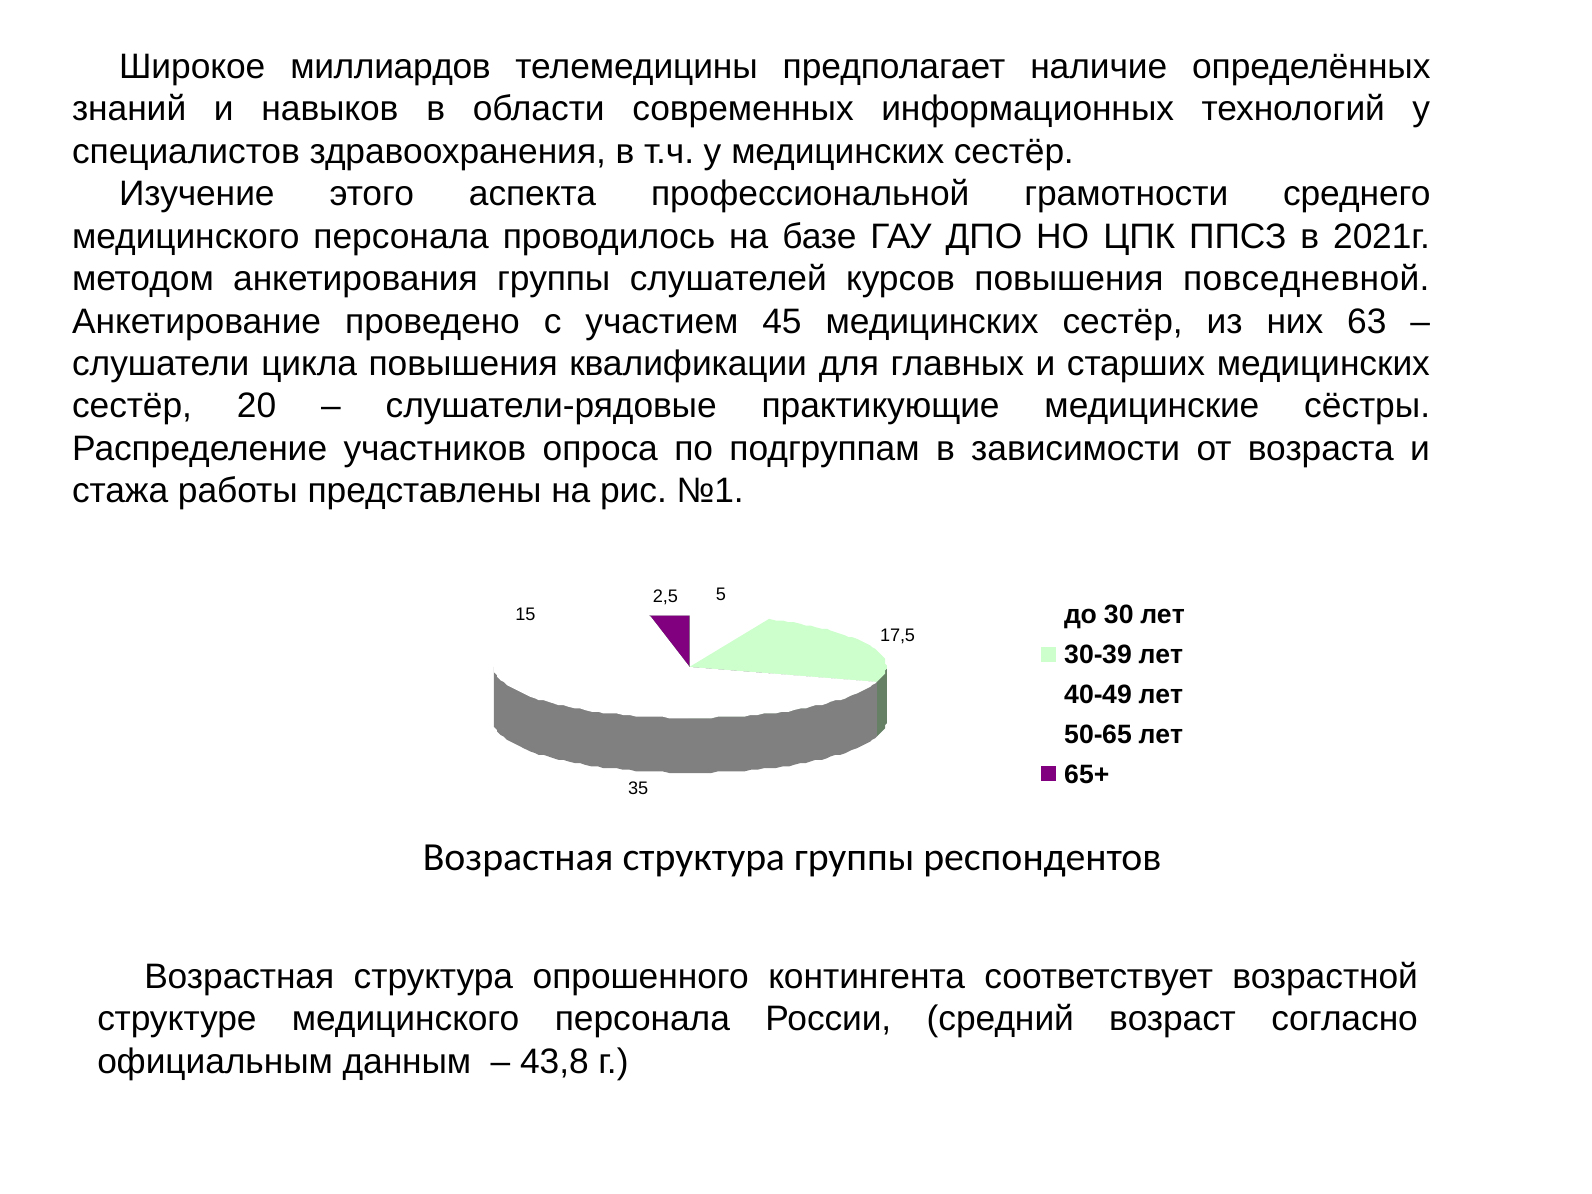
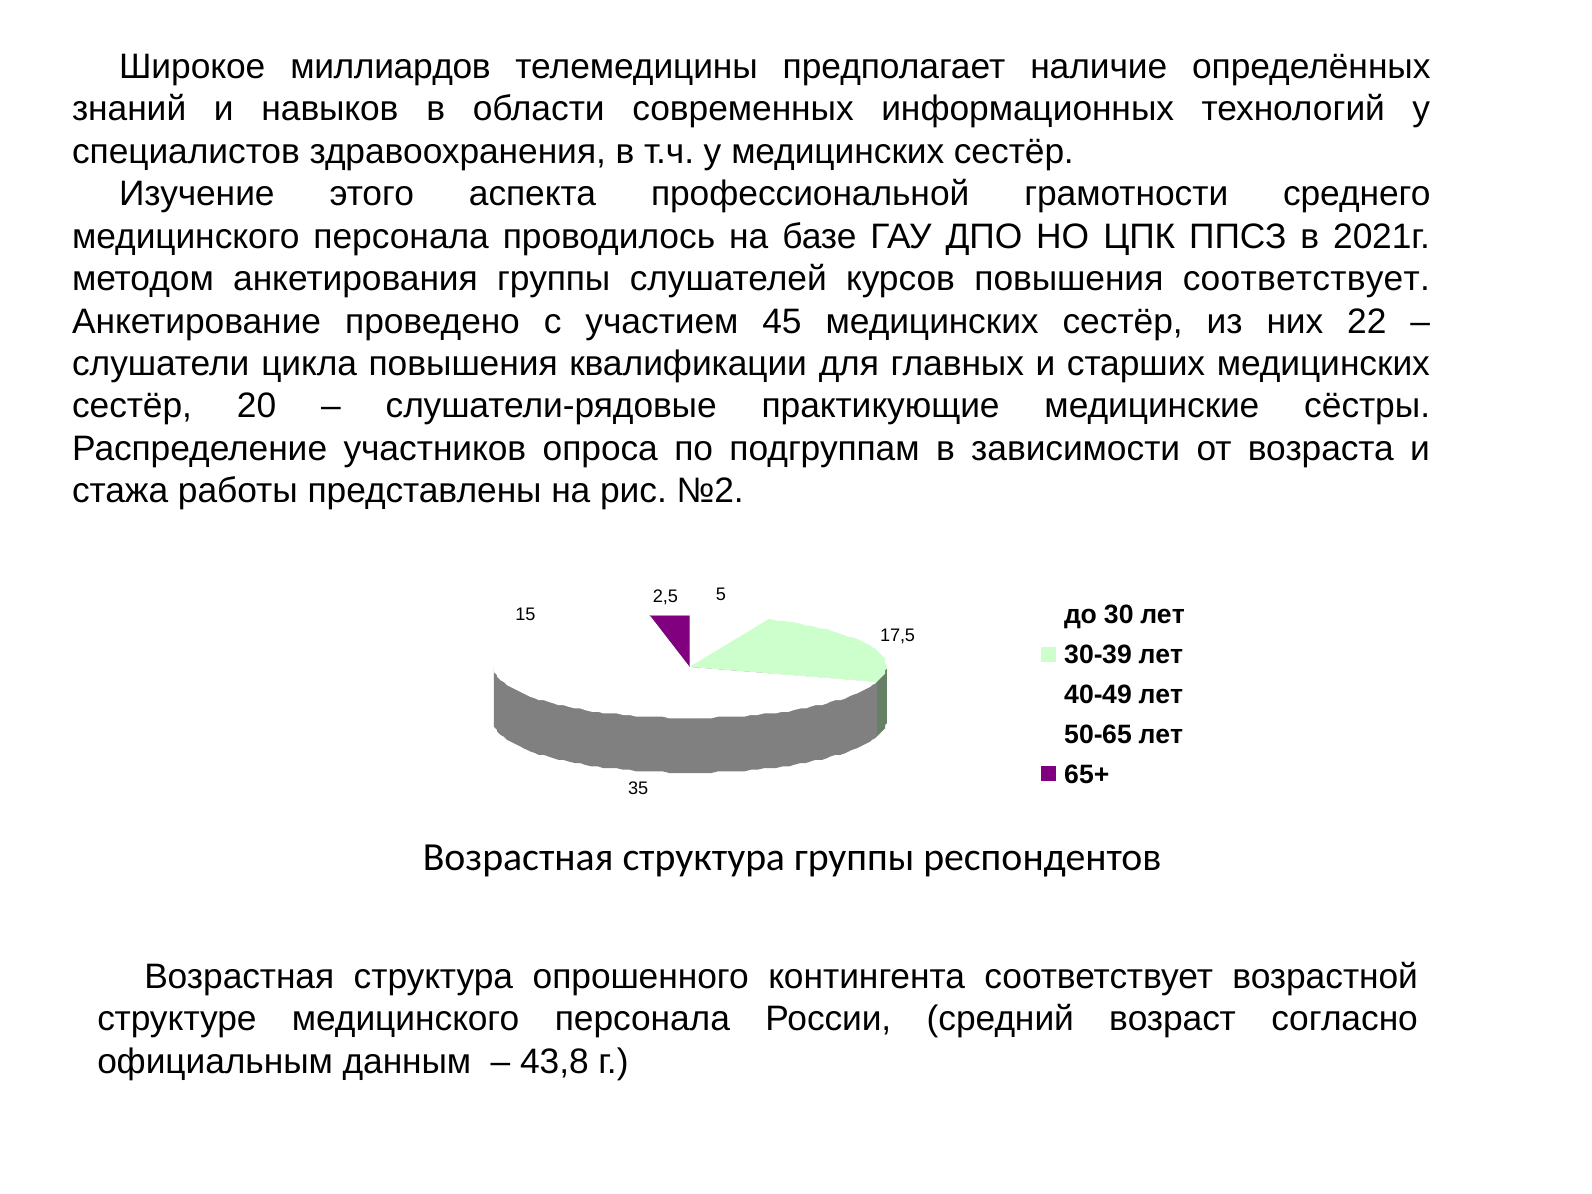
повышения повседневной: повседневной -> соответствует (1306, 279)
63: 63 -> 22 (1367, 321)
№1: №1 -> №2 (710, 491)
